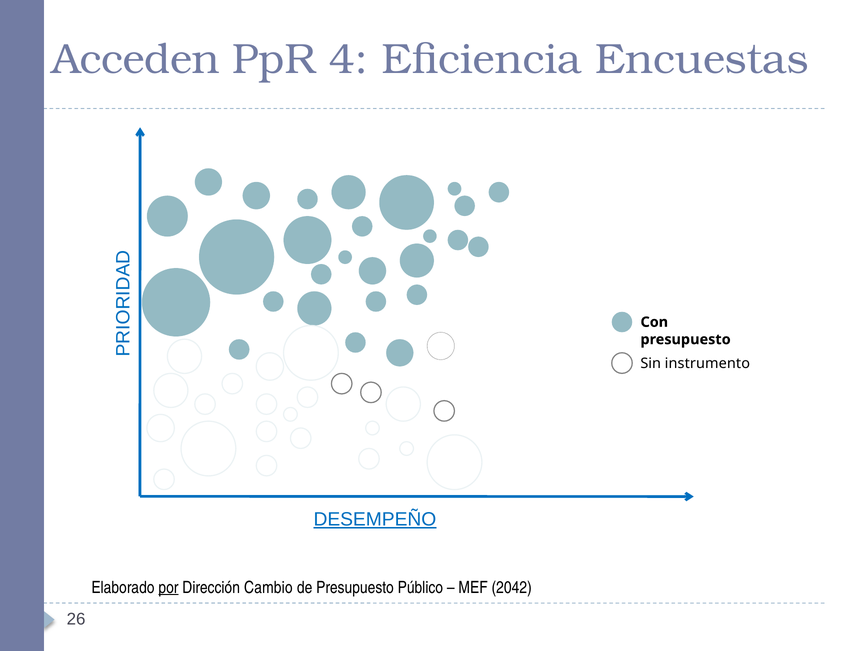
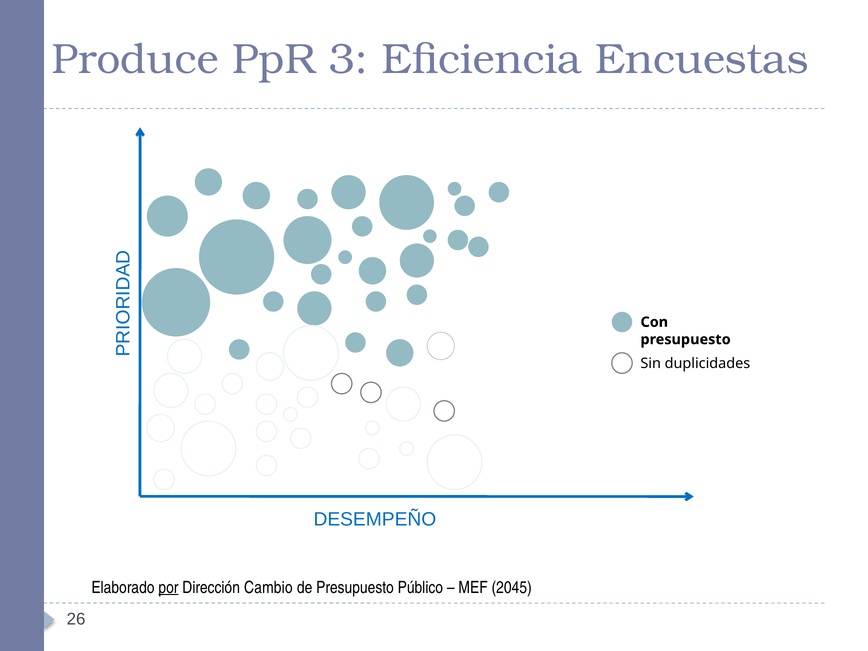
Acceden: Acceden -> Produce (135, 60)
4: 4 -> 3 (348, 60)
instrumento: instrumento -> duplicidades (707, 364)
DESEMPEÑO underline: present -> none (375, 519)
2042: 2042 -> 2045 (512, 587)
